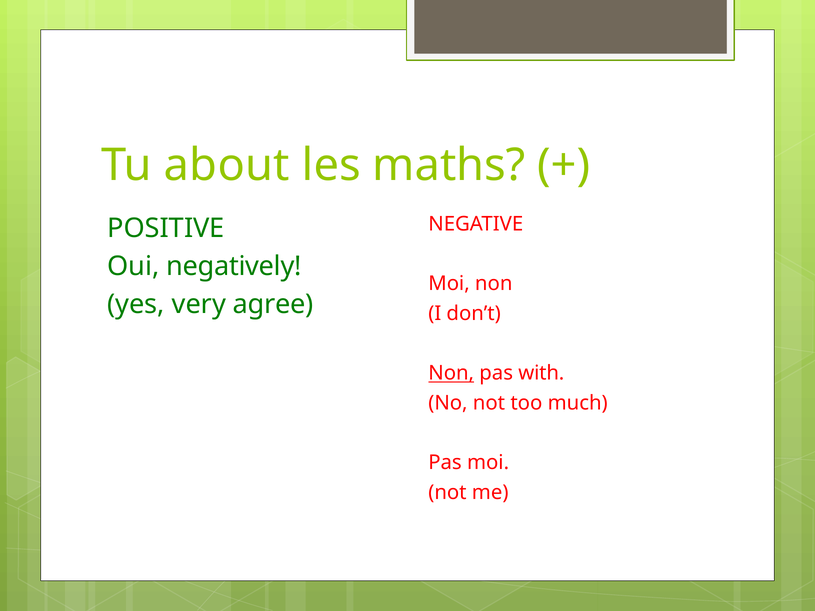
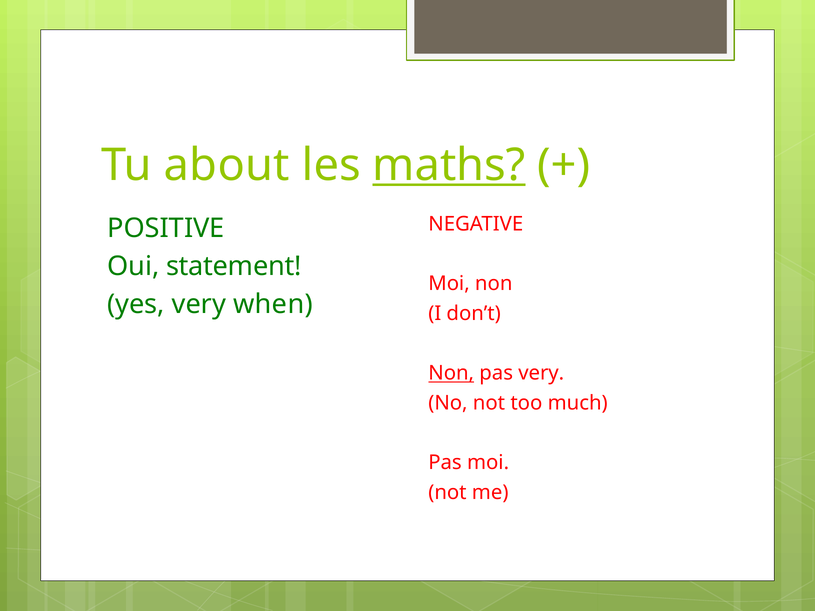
maths underline: none -> present (449, 165)
negatively: negatively -> statement (234, 266)
agree: agree -> when (273, 305)
pas with: with -> very (541, 373)
